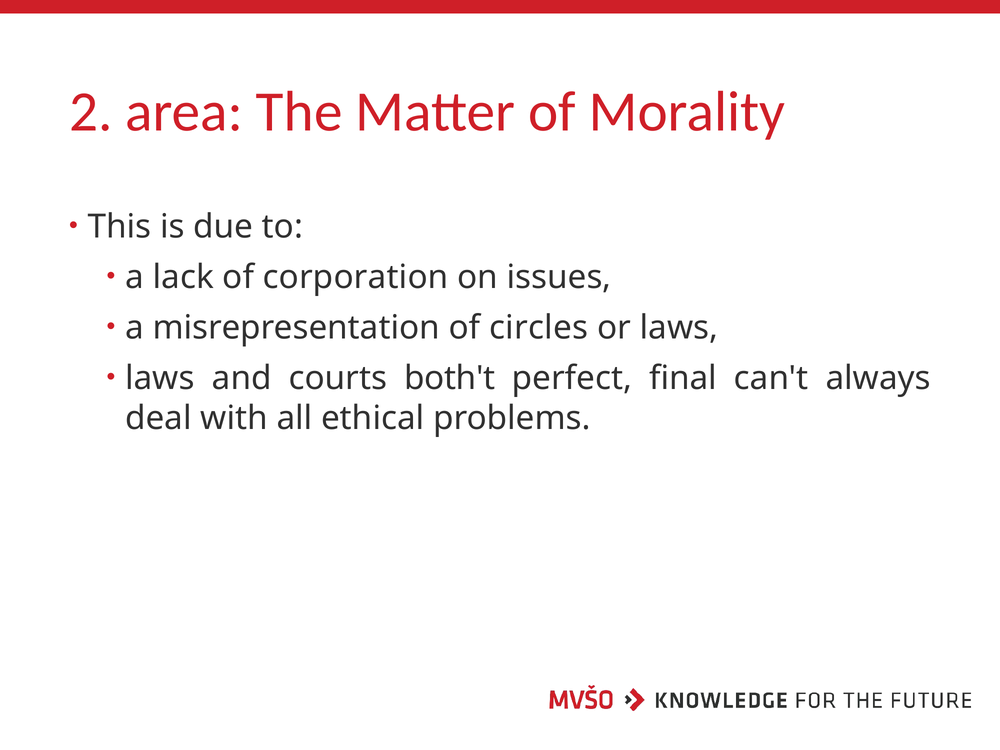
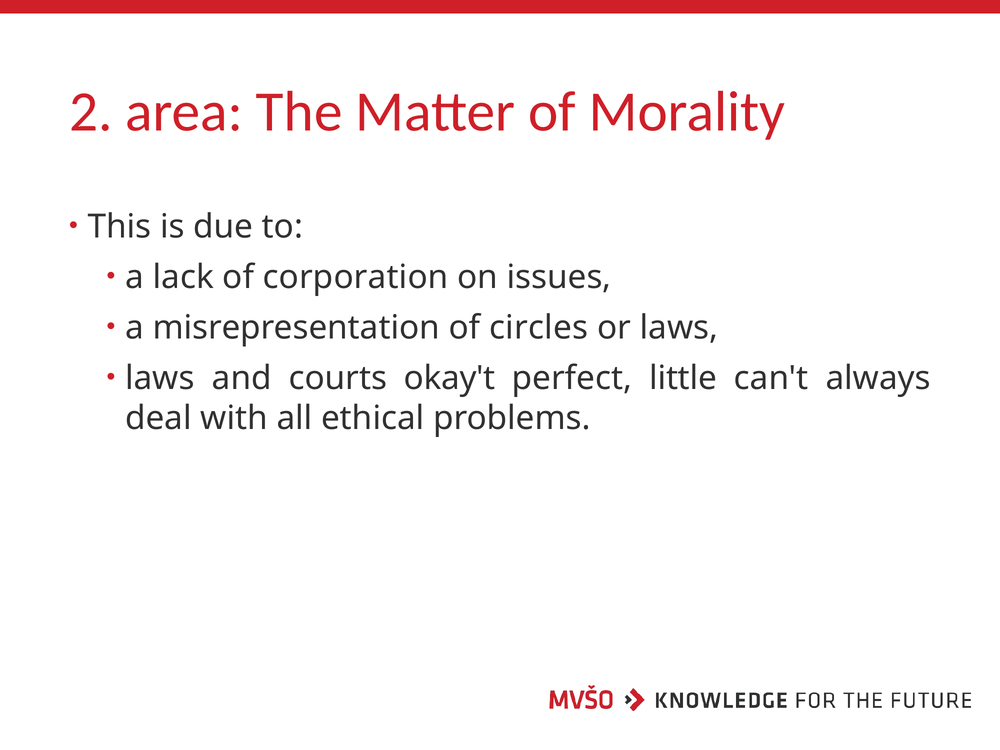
both't: both't -> okay't (450, 378)
final: final -> little (683, 378)
